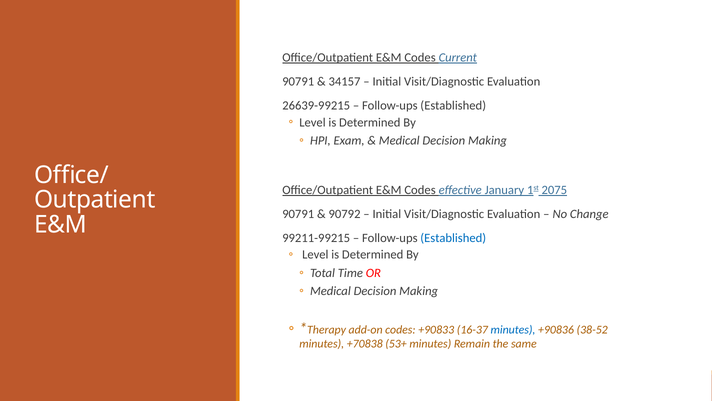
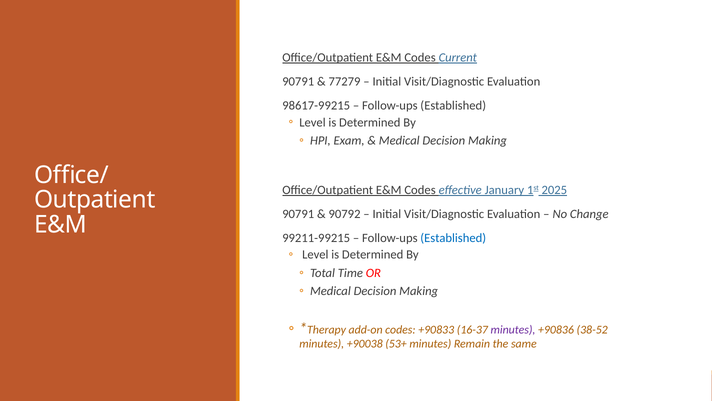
34157: 34157 -> 77279 (345, 82)
26639-99215: 26639-99215 -> 98617-99215 (316, 106)
2075: 2075 -> 2025 (554, 190)
minutes colour: blue -> purple (513, 330)
+70838: +70838 -> +90038 (365, 343)
